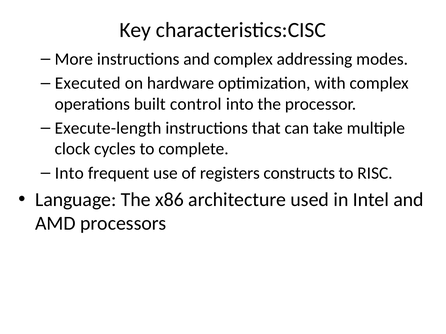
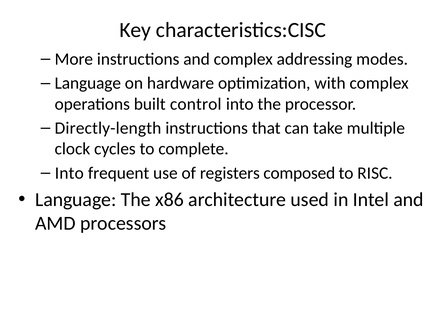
Executed: Executed -> Language (88, 83)
Execute-length: Execute-length -> Directly-length (108, 128)
constructs: constructs -> composed (299, 173)
